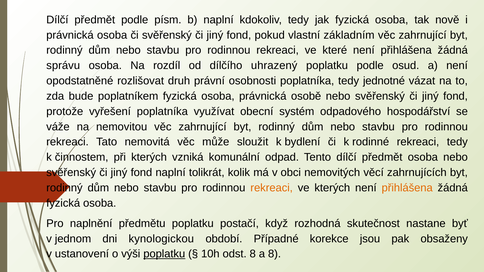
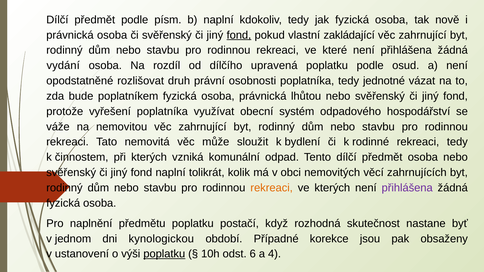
fond underline: none -> present (239, 35)
základním: základním -> zakládající (349, 35)
správu: správu -> vydání (63, 66)
uhrazený: uhrazený -> upravená (274, 66)
osobě: osobě -> lhůtou (306, 96)
přihlášena colour: orange -> purple (407, 188)
odst 8: 8 -> 6 (253, 254)
a 8: 8 -> 4 (275, 254)
